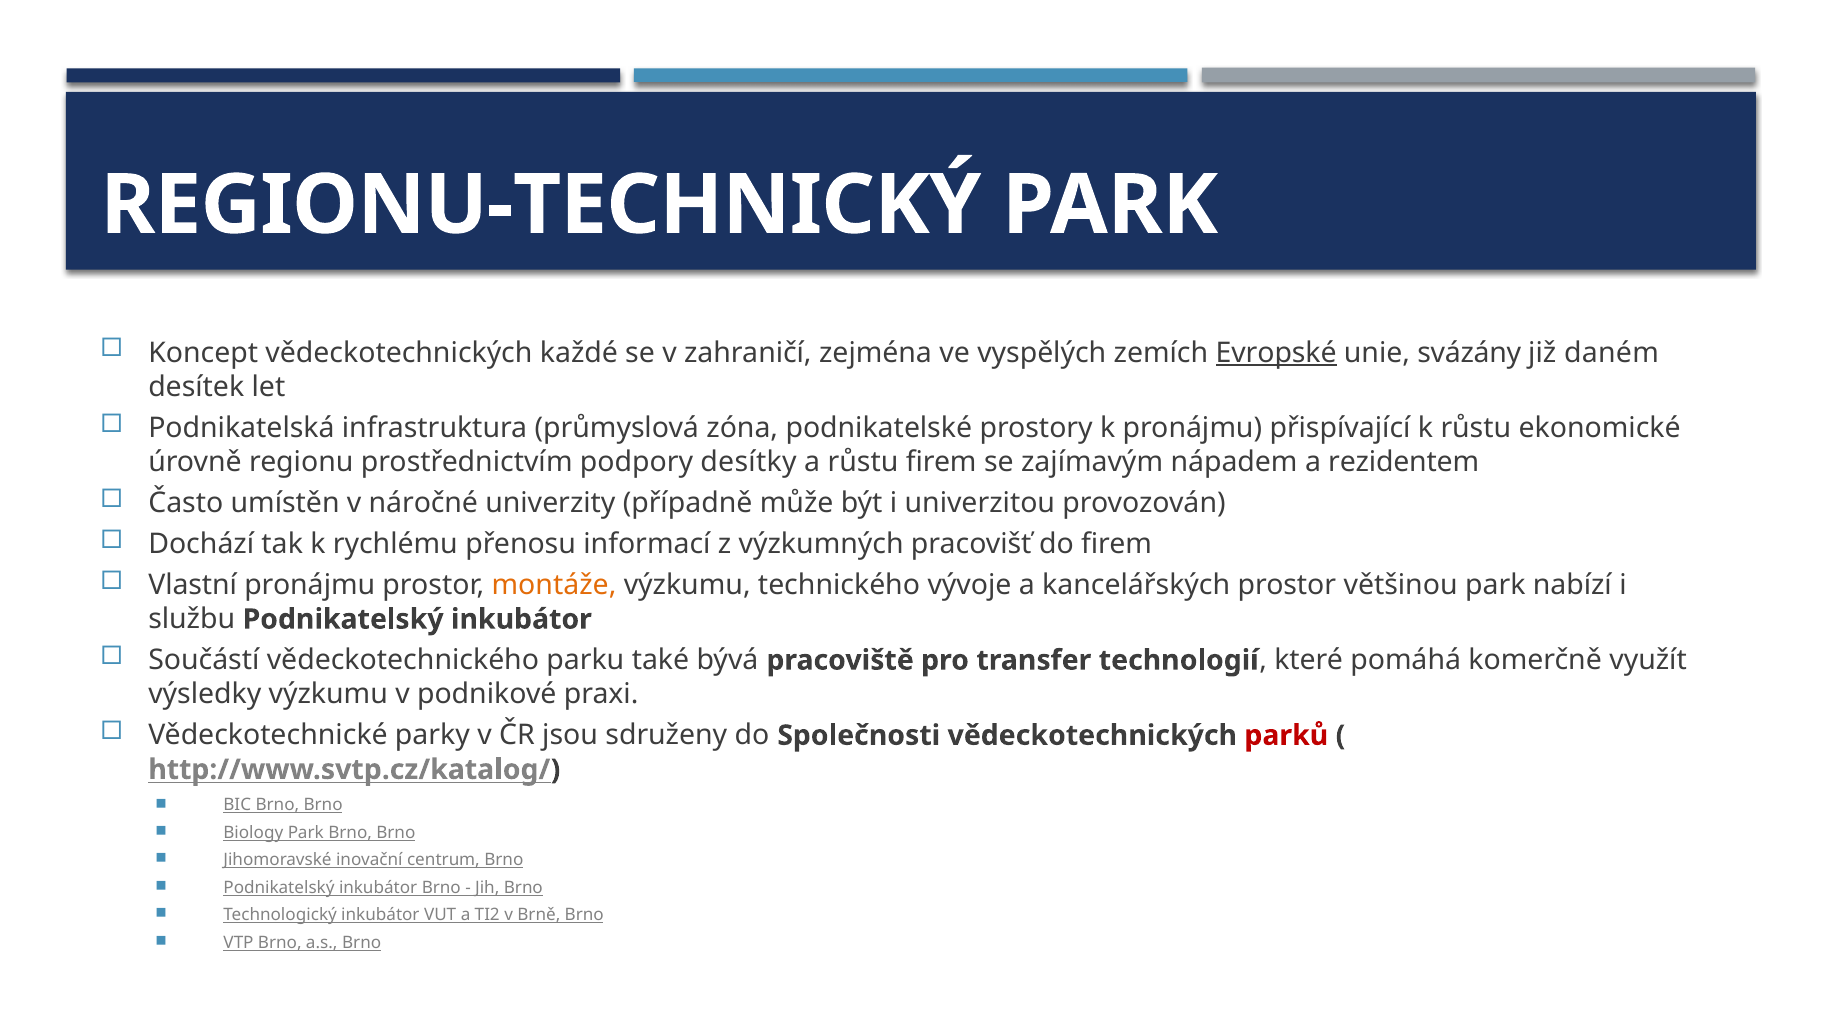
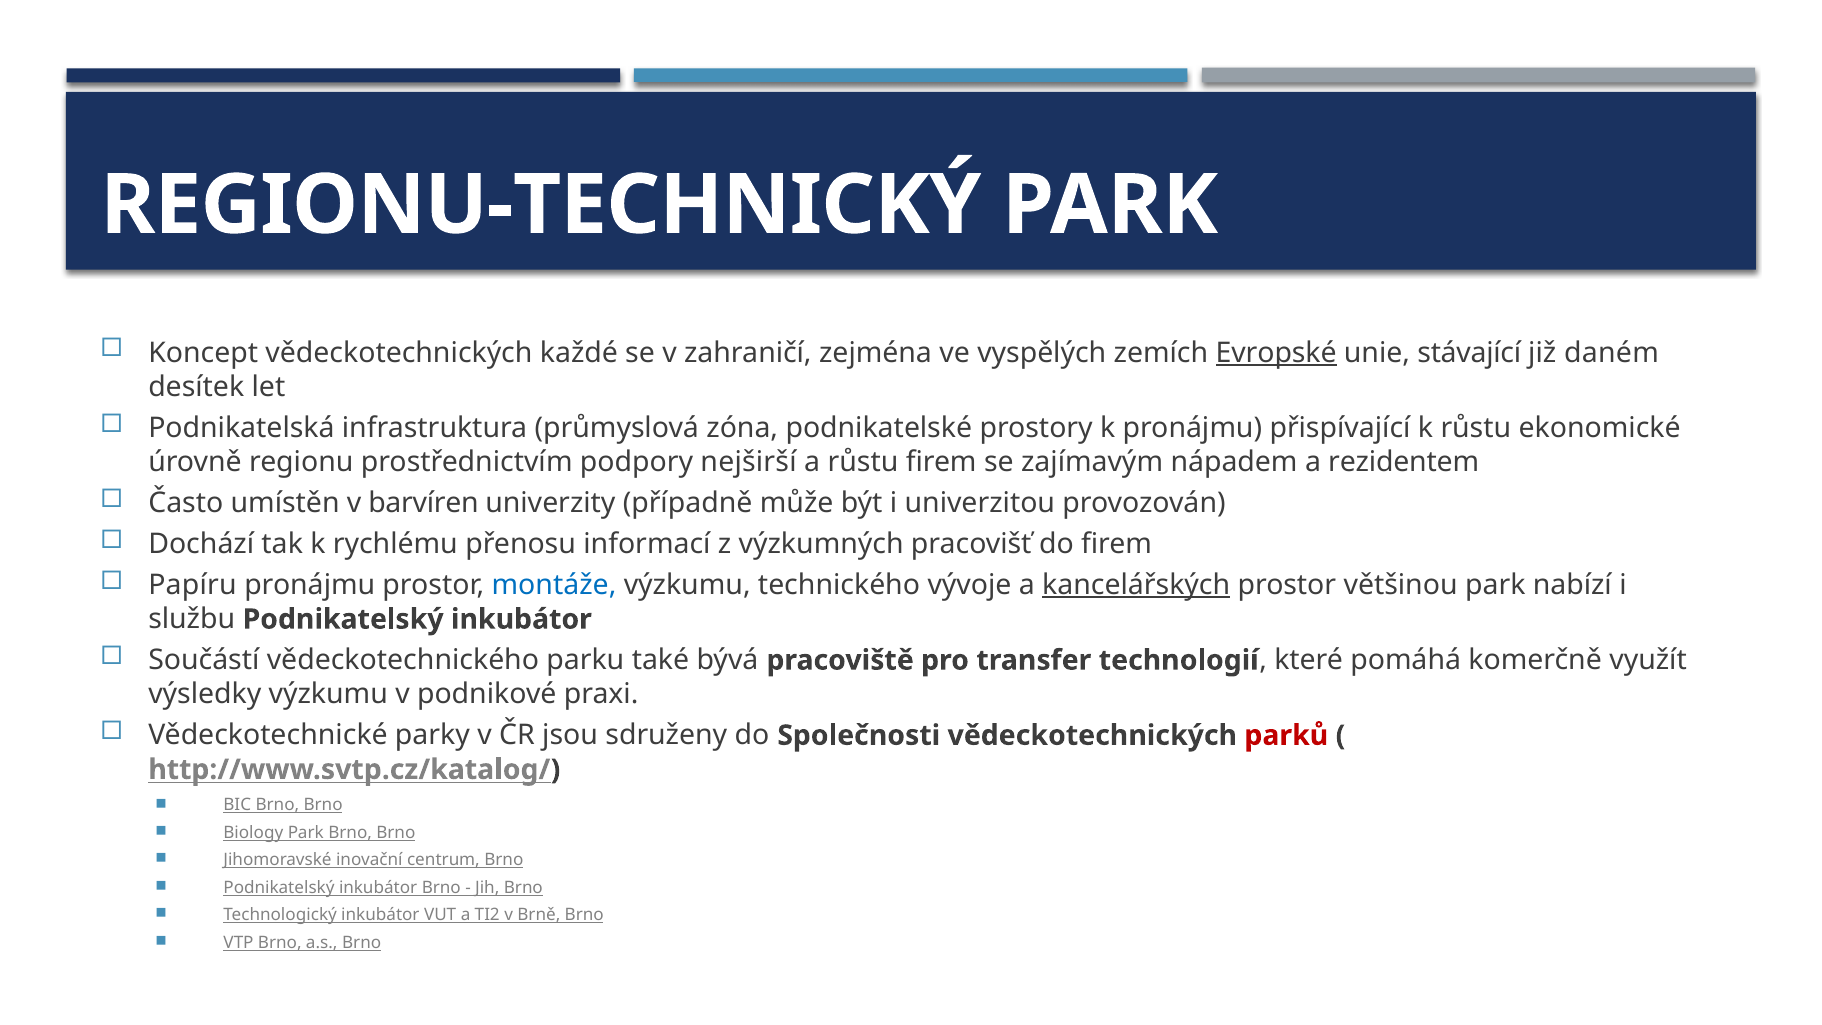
svázány: svázány -> stávající (1469, 353)
desítky: desítky -> nejširší (749, 462)
náročné: náročné -> barvíren (423, 503)
Vlastní: Vlastní -> Papíru (193, 585)
montáže colour: orange -> blue (554, 585)
kancelářských underline: none -> present (1136, 585)
